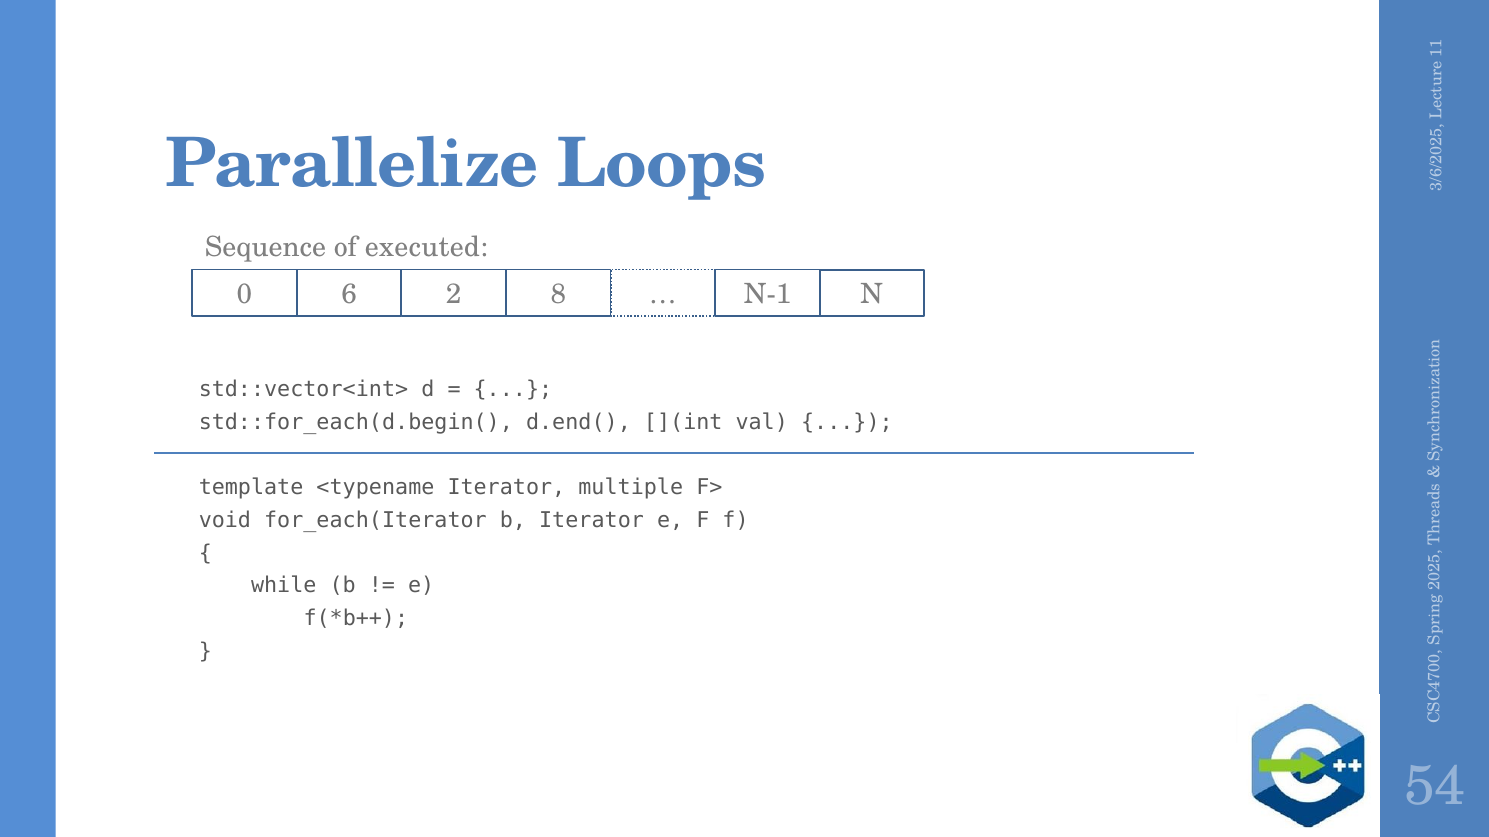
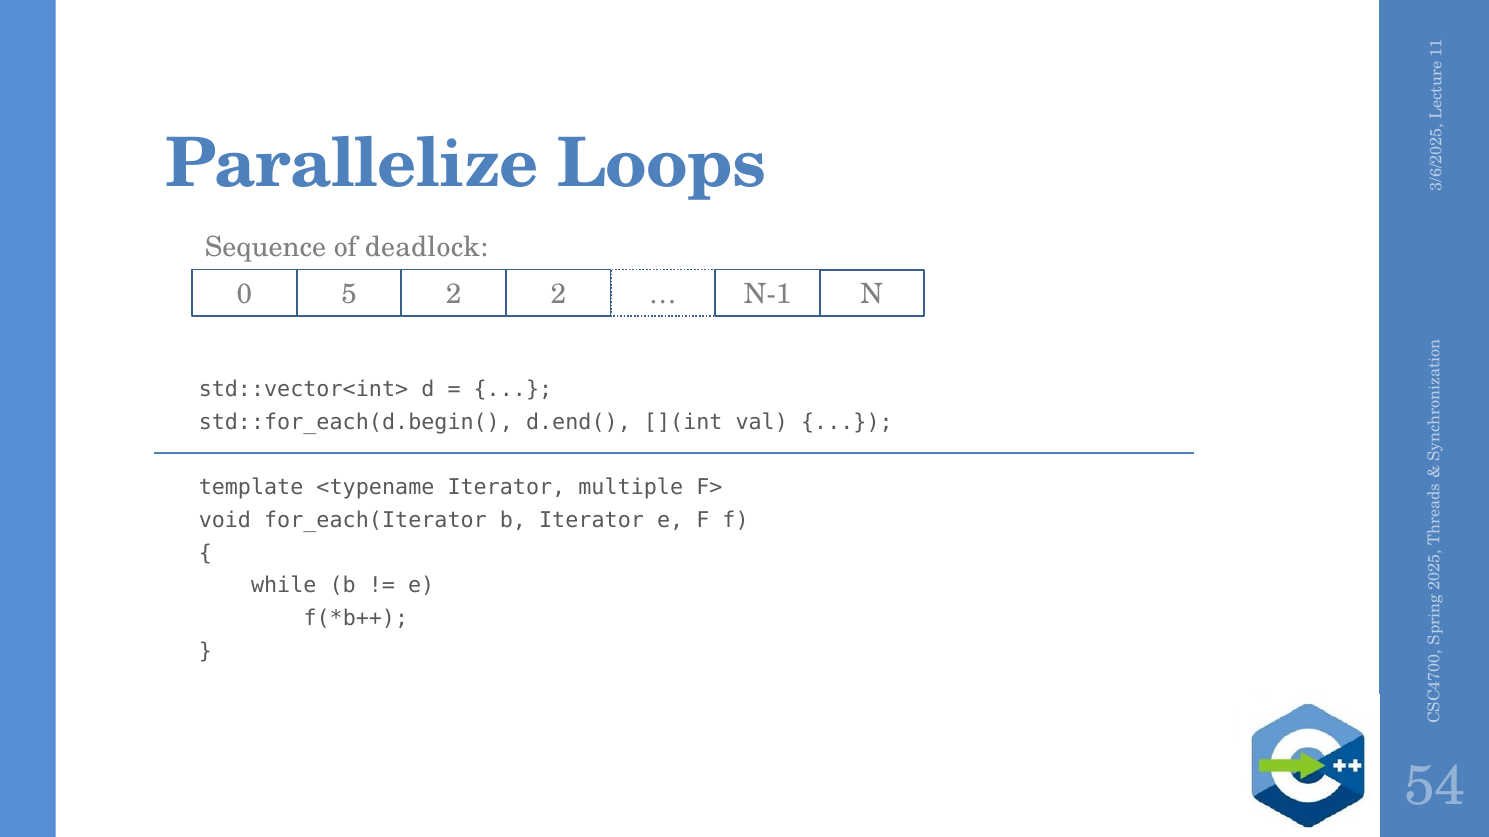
executed: executed -> deadlock (426, 247)
0 6: 6 -> 5 (349, 295)
2 8: 8 -> 2 (558, 295)
